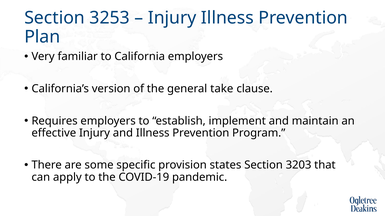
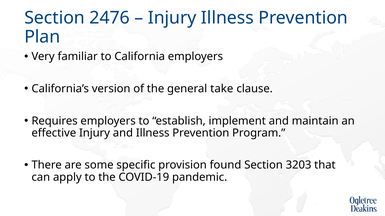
3253: 3253 -> 2476 (110, 18)
states: states -> found (225, 165)
